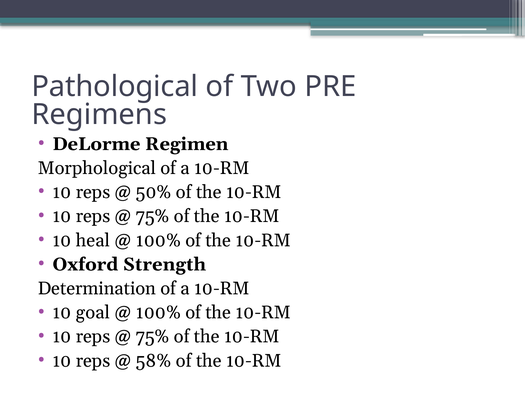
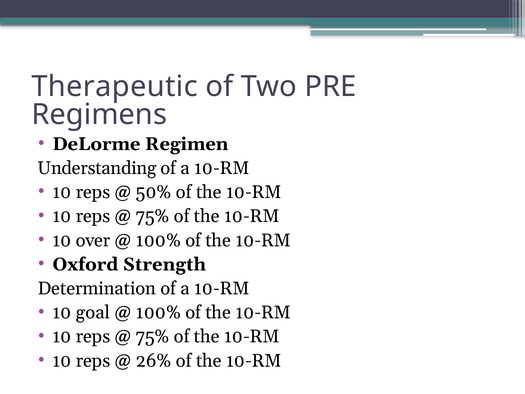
Pathological: Pathological -> Therapeutic (115, 87)
Morphological: Morphological -> Understanding (97, 168)
heal: heal -> over (93, 240)
58%: 58% -> 26% (154, 360)
